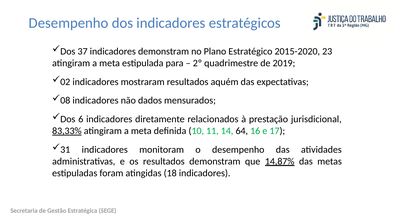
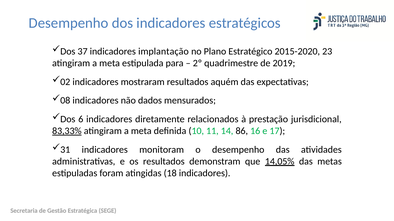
indicadores demonstram: demonstram -> implantação (163, 51)
64: 64 -> 86 (242, 131)
14,87%: 14,87% -> 14,05% (280, 162)
